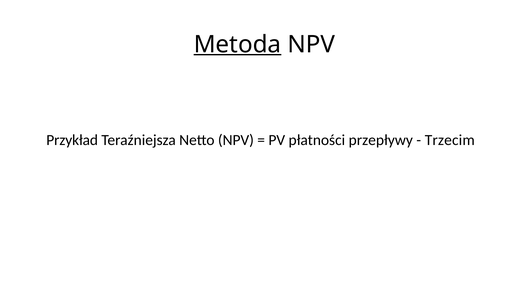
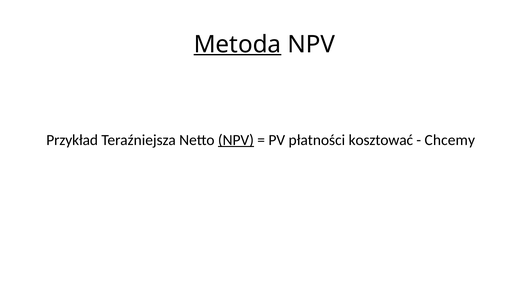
NPV underline: none -> present (236, 140)
przepływy: przepływy -> kosztować (381, 140)
Trzecim: Trzecim -> Chcemy (450, 140)
